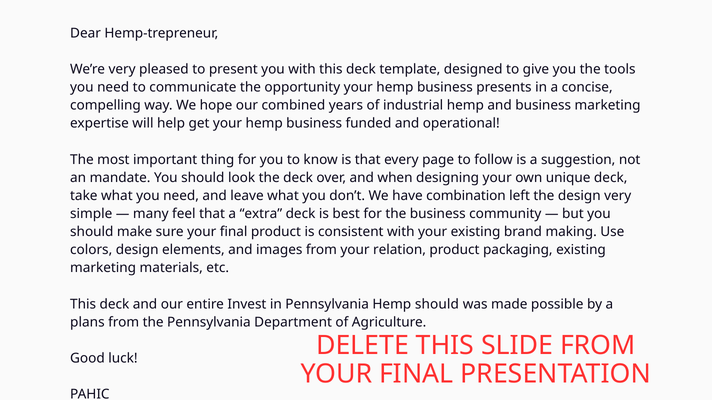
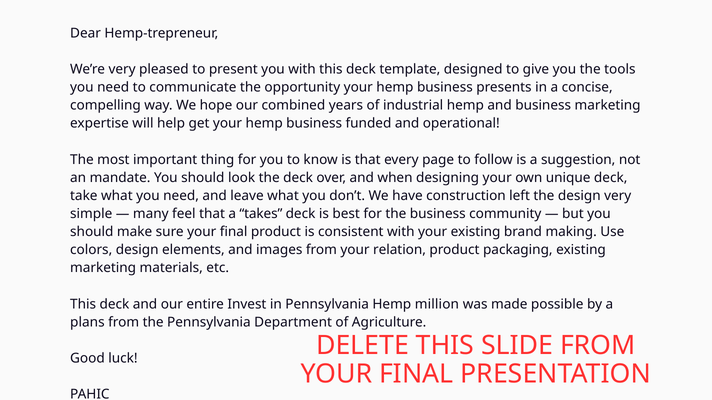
combination: combination -> construction (466, 196)
extra: extra -> takes (261, 214)
Hemp should: should -> million (437, 304)
